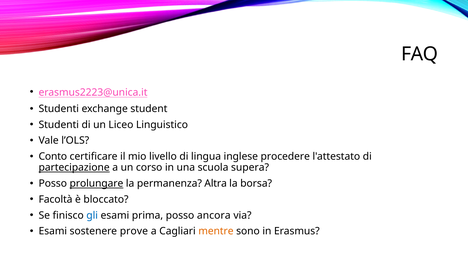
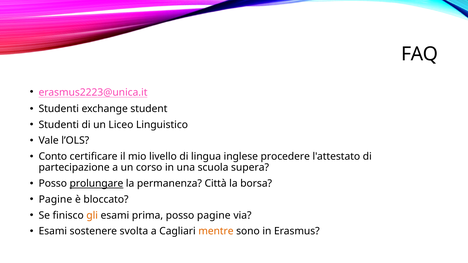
partecipazione underline: present -> none (74, 168)
Altra: Altra -> Città (216, 184)
Facoltà: Facoltà -> Pagine (55, 200)
gli colour: blue -> orange (92, 216)
posso ancora: ancora -> pagine (214, 216)
prove: prove -> svolta (134, 231)
